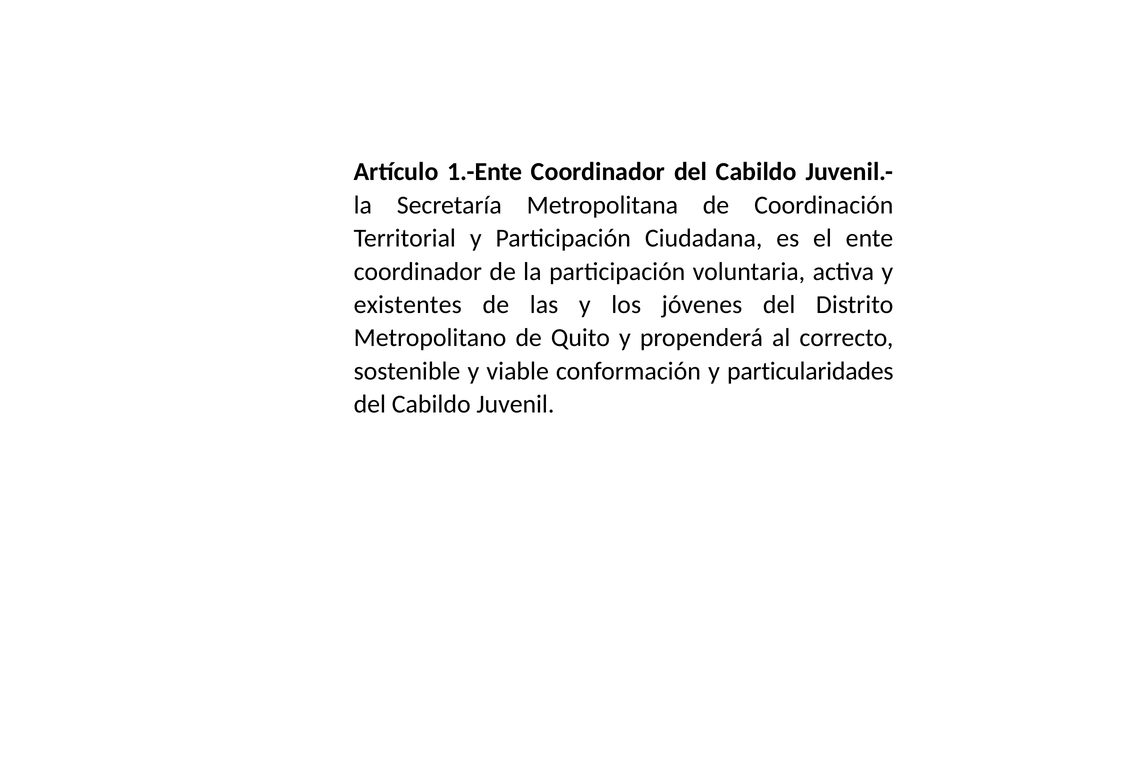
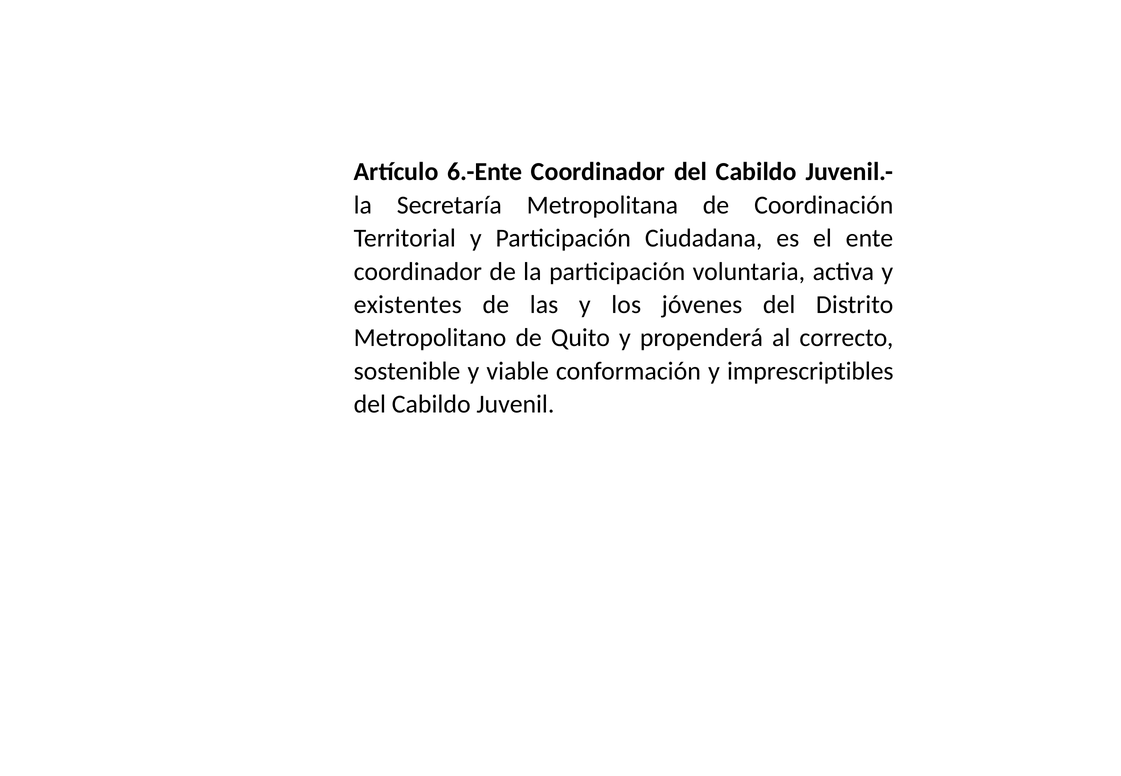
1.-Ente: 1.-Ente -> 6.-Ente (485, 172)
particularidades: particularidades -> imprescriptibles (810, 371)
